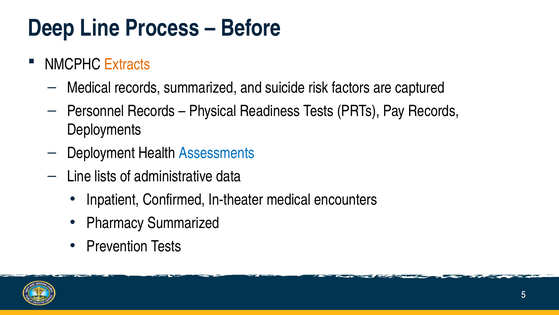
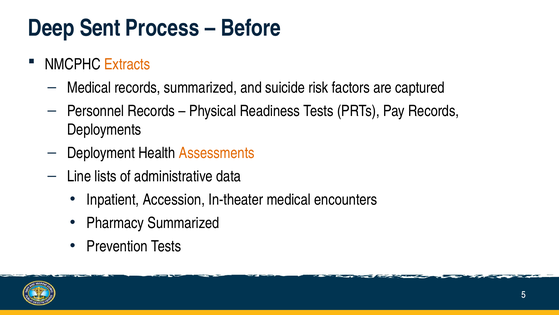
Deep Line: Line -> Sent (100, 28)
Assessments colour: blue -> orange (217, 153)
Confirmed: Confirmed -> Accession (174, 199)
